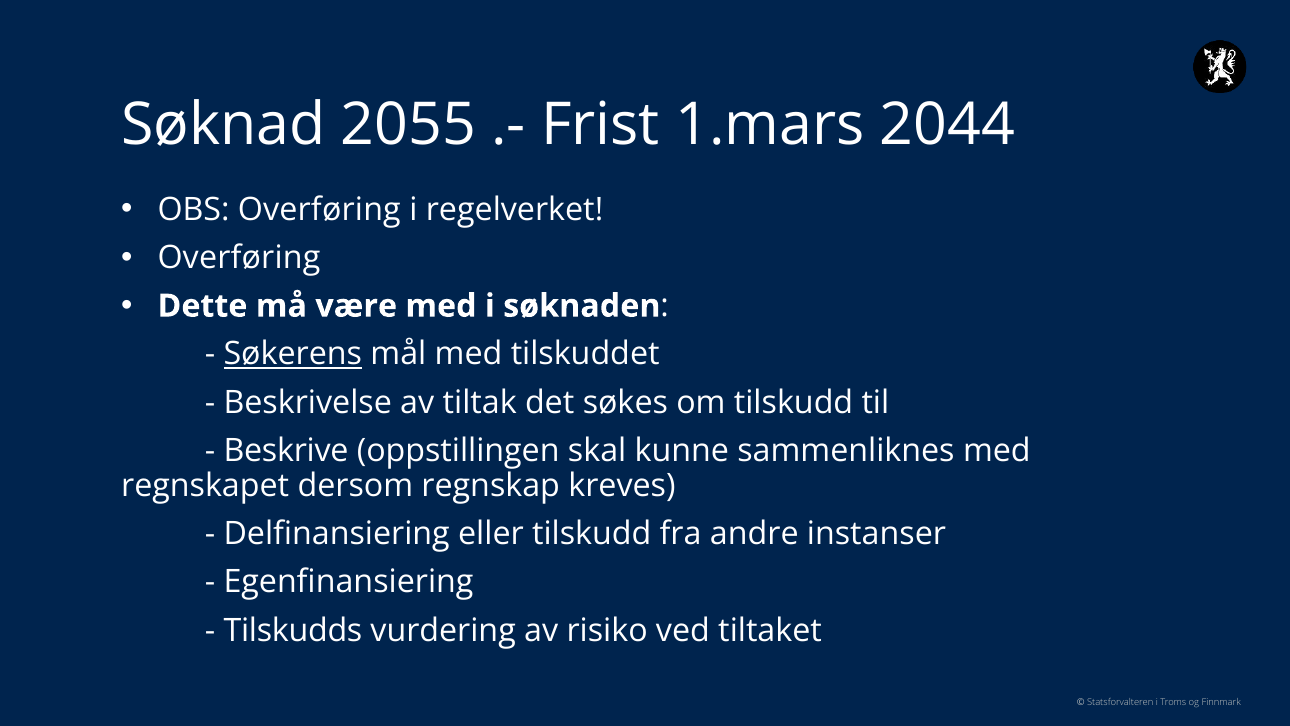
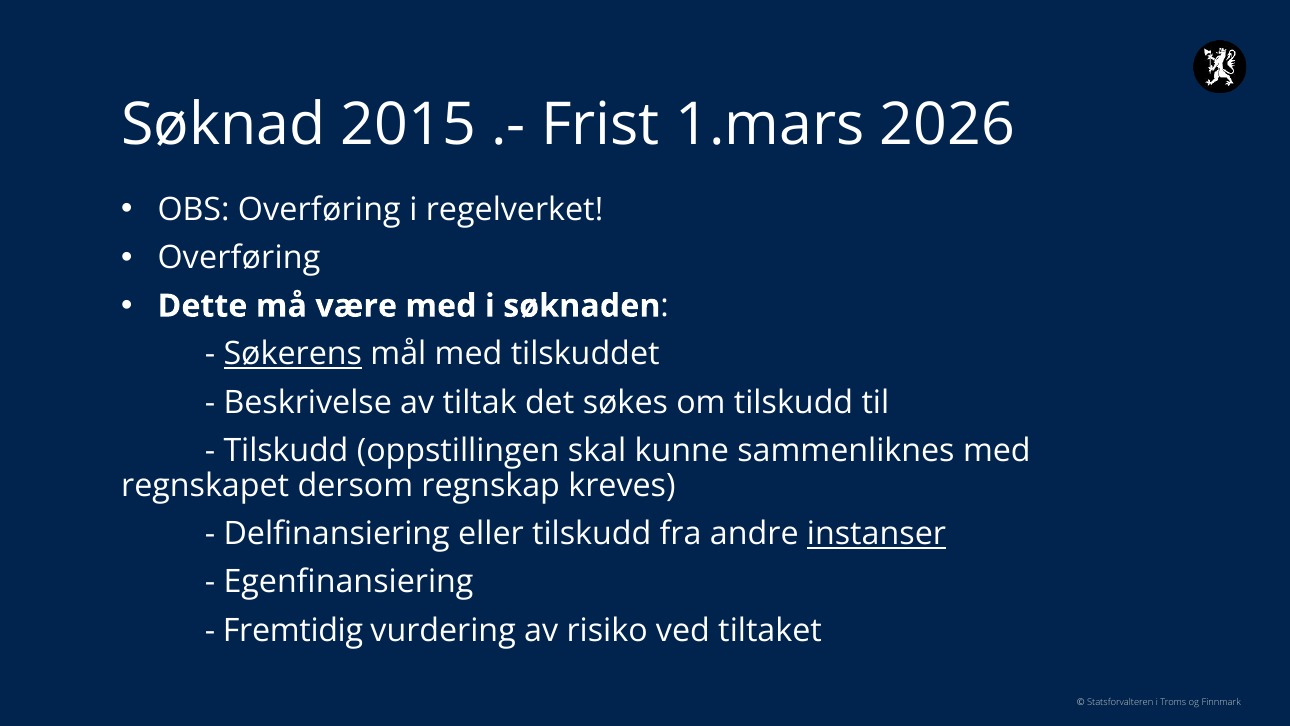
2055: 2055 -> 2015 (408, 125)
2044: 2044 -> 2026 (947, 125)
Beskrive: Beskrive -> Tilskudd (286, 451)
instanser underline: none -> present (876, 534)
Tilskudds: Tilskudds -> Fremtidig (293, 630)
